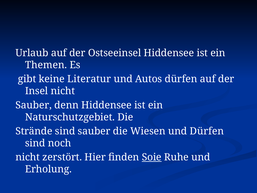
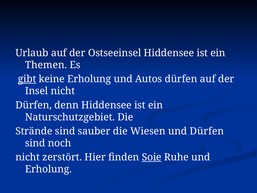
gibt underline: none -> present (27, 79)
keine Literatur: Literatur -> Erholung (89, 79)
Sauber: Sauber -> Dürfen (34, 105)
